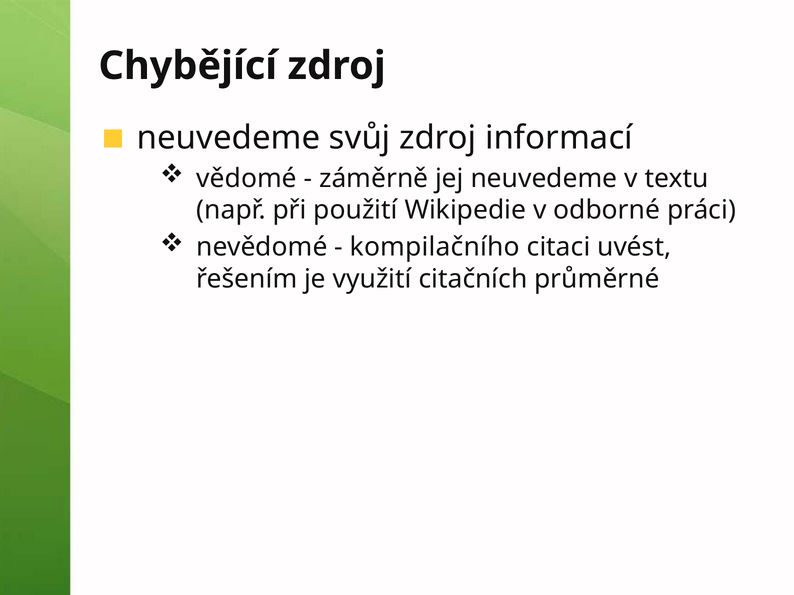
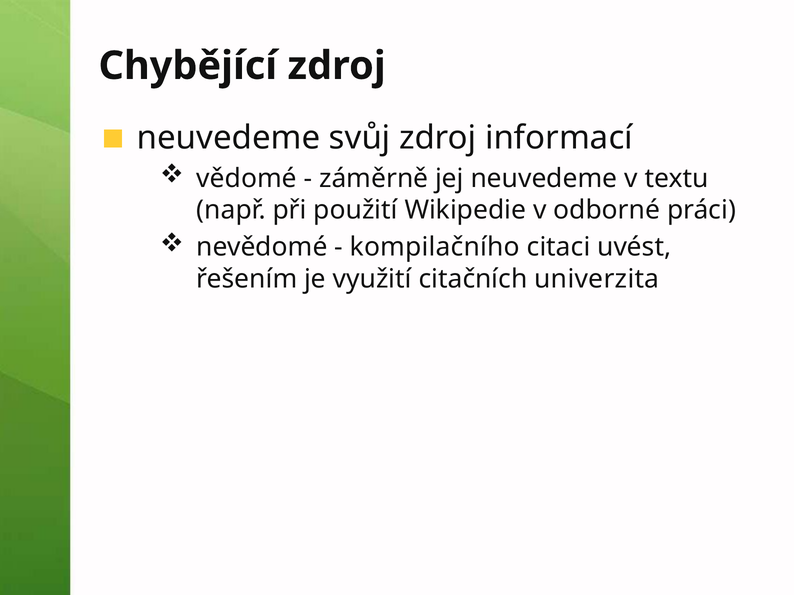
průměrné: průměrné -> univerzita (597, 279)
